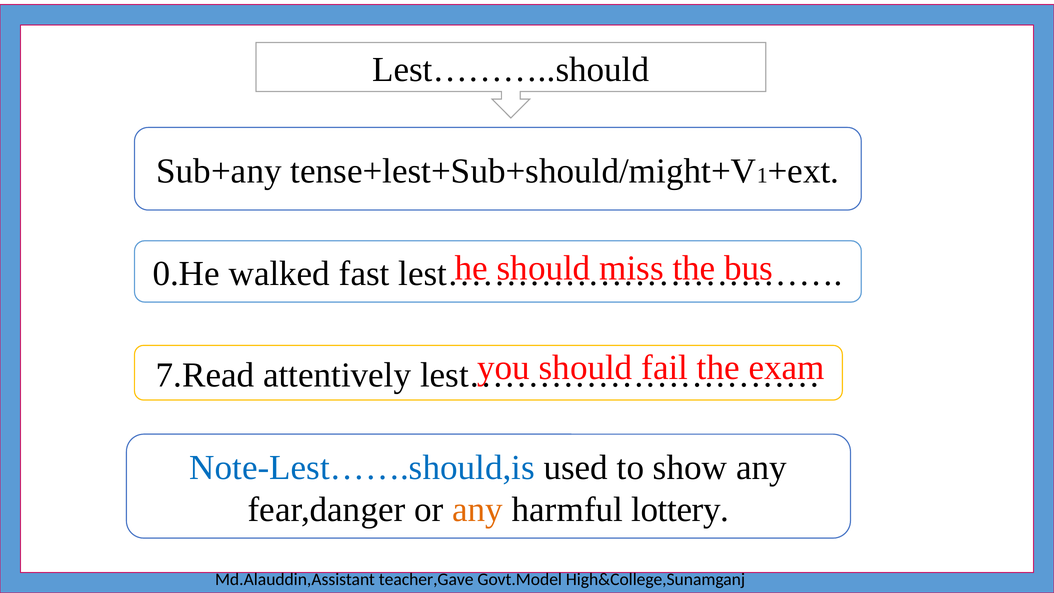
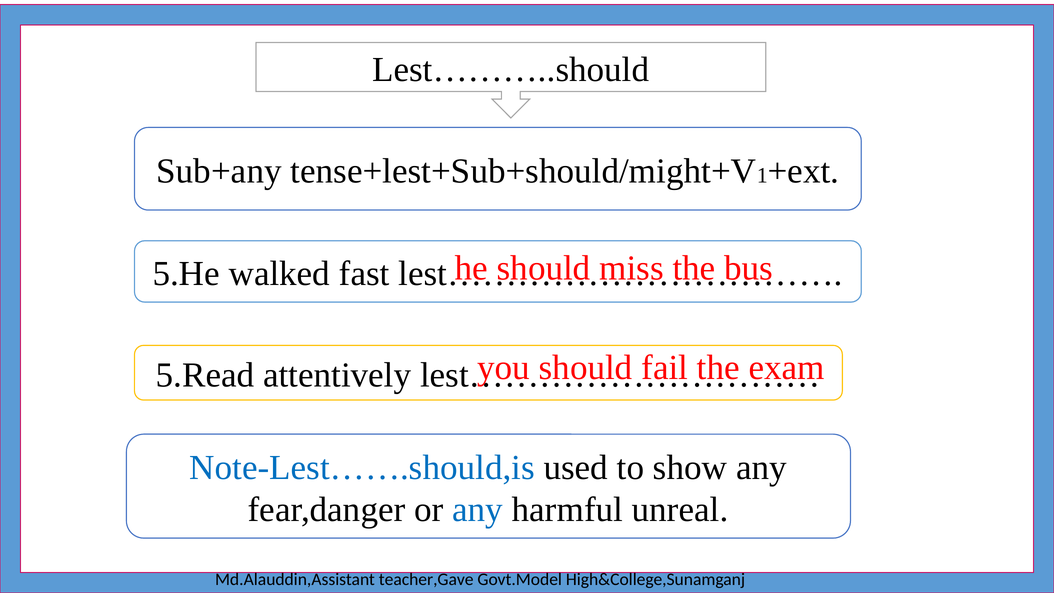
0.He: 0.He -> 5.He (186, 274)
7.Read: 7.Read -> 5.Read (205, 375)
any colour: orange -> blue (478, 510)
lottery: lottery -> unreal (680, 510)
